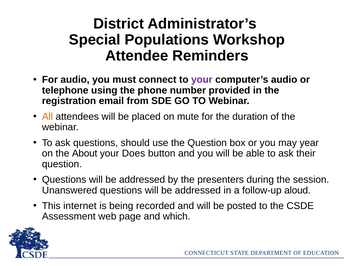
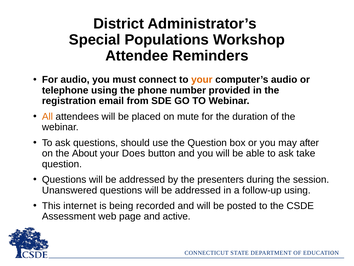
your colour: purple -> orange (202, 80)
year: year -> after (309, 142)
their: their -> take (306, 153)
follow-up aloud: aloud -> using (297, 190)
which: which -> active (177, 216)
